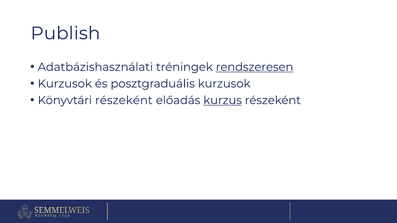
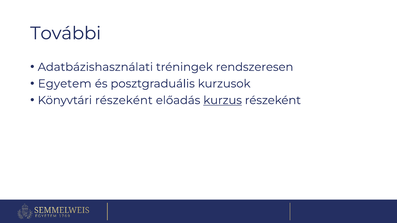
Publish: Publish -> További (66, 33)
rendszeresen underline: present -> none (255, 67)
Kurzusok: Kurzusok -> Egyetem (65, 84)
